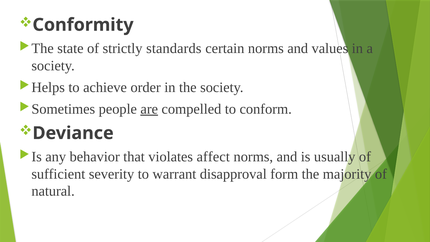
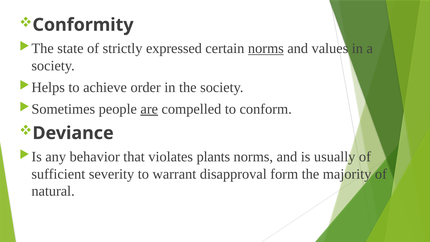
standards: standards -> expressed (174, 48)
norms underline: none -> present (266, 48)
affect: affect -> plants (213, 157)
